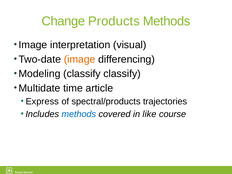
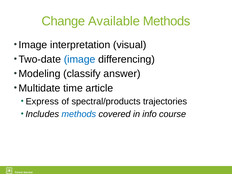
Products: Products -> Available (114, 21)
image colour: orange -> blue (80, 59)
classify classify: classify -> answer (122, 74)
like: like -> info (150, 114)
